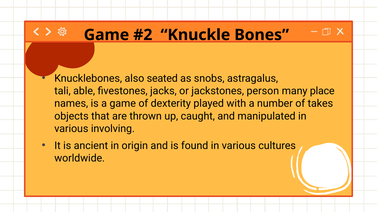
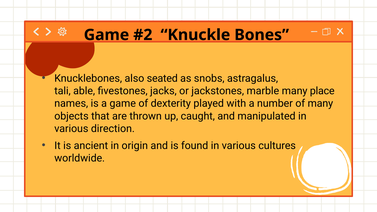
person: person -> marble (263, 91)
of takes: takes -> many (320, 104)
involving: involving -> direction (113, 129)
